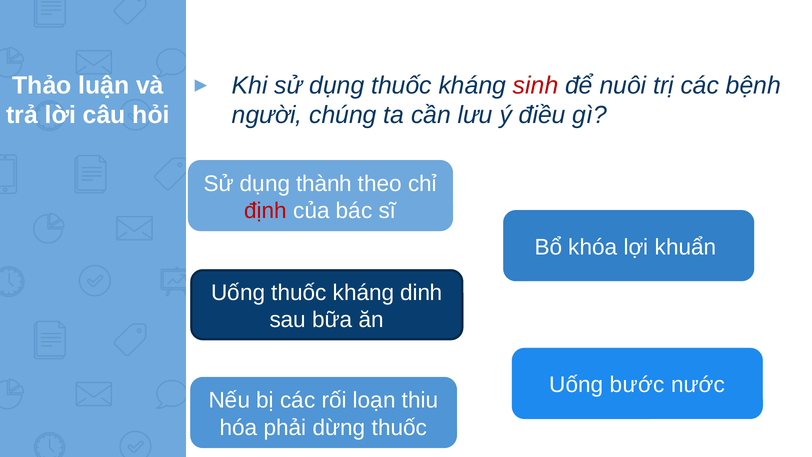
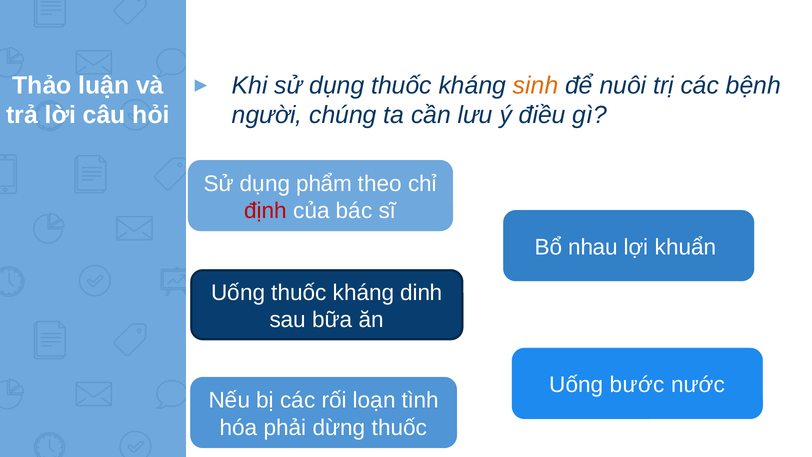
sinh colour: red -> orange (536, 85)
thành: thành -> phẩm (324, 183)
khóa: khóa -> nhau (593, 247)
thiu: thiu -> tình (420, 400)
